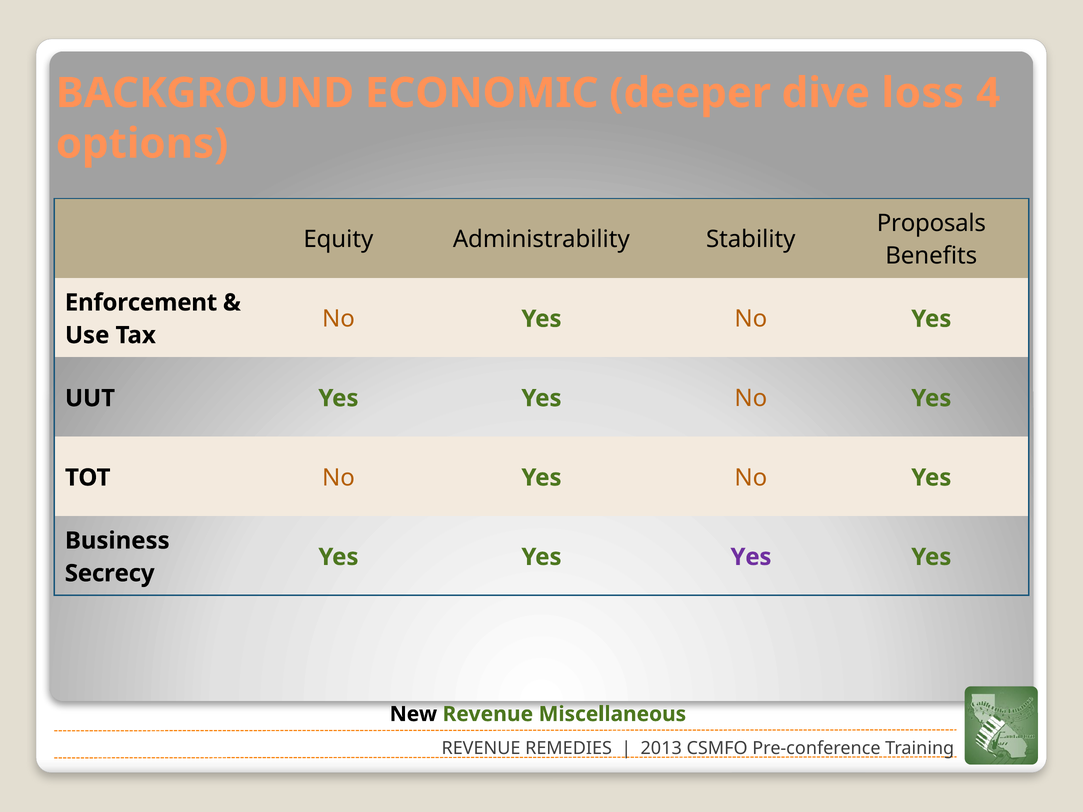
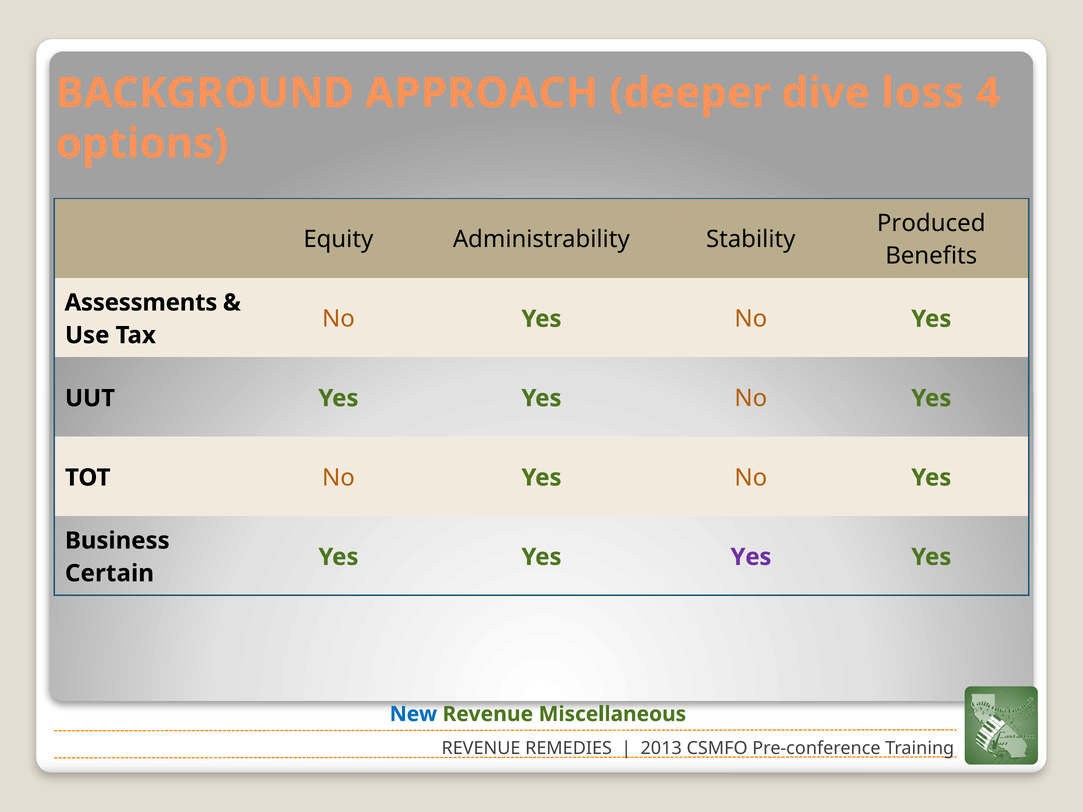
ECONOMIC: ECONOMIC -> APPROACH (482, 93)
Proposals: Proposals -> Produced (931, 223)
Enforcement: Enforcement -> Assessments (141, 303)
Secrecy: Secrecy -> Certain (109, 574)
New colour: black -> blue (413, 714)
